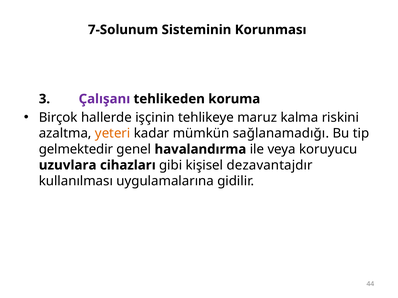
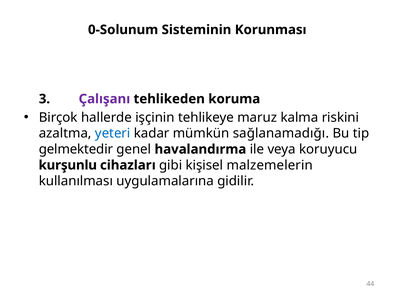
7-Solunum: 7-Solunum -> 0-Solunum (123, 30)
yeteri colour: orange -> blue (113, 134)
uzuvlara: uzuvlara -> kurşunlu (68, 165)
dezavantajdır: dezavantajdır -> malzemelerin (270, 165)
